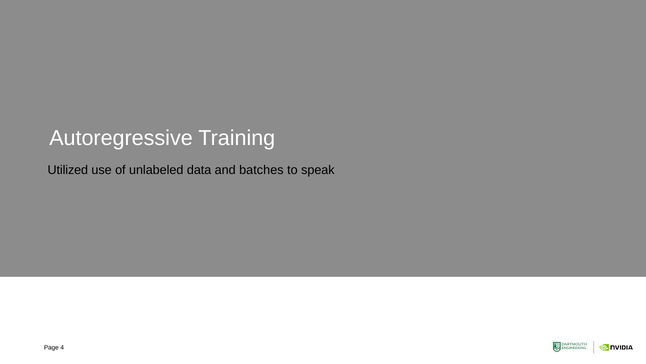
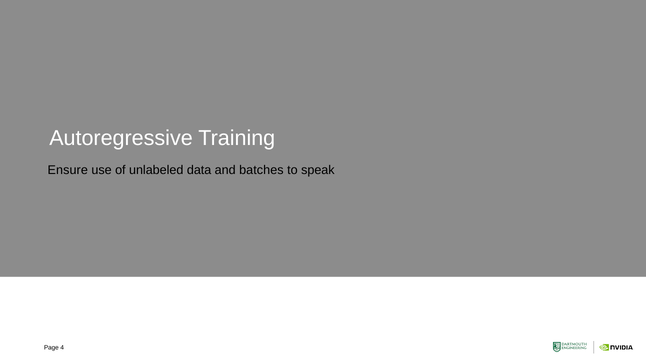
Utilized: Utilized -> Ensure (68, 170)
